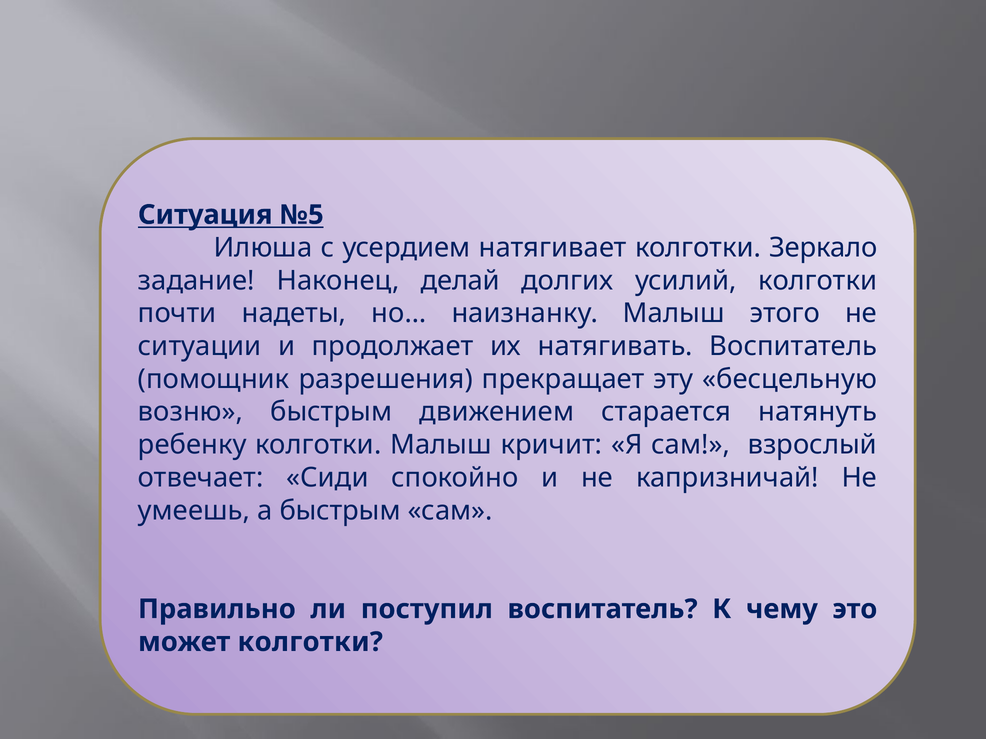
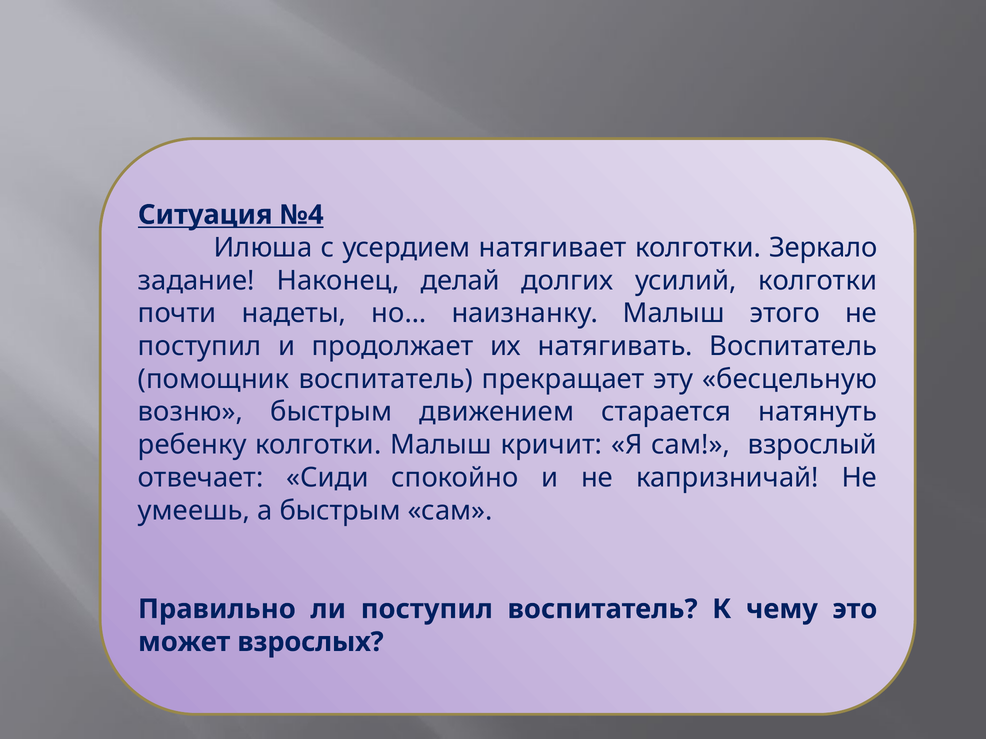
№5: №5 -> №4 (302, 215)
ситуации: ситуации -> поступил (200, 346)
помощник разрешения: разрешения -> воспитатель (386, 379)
может колготки: колготки -> взрослых (310, 642)
